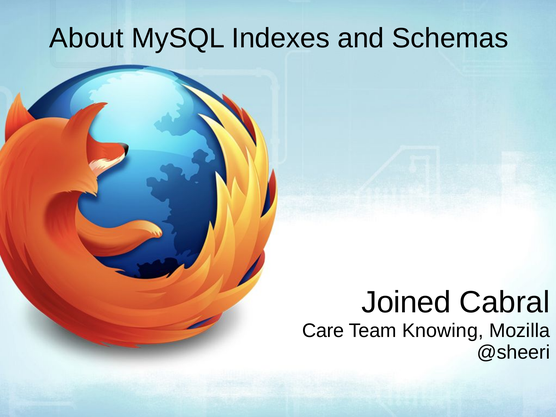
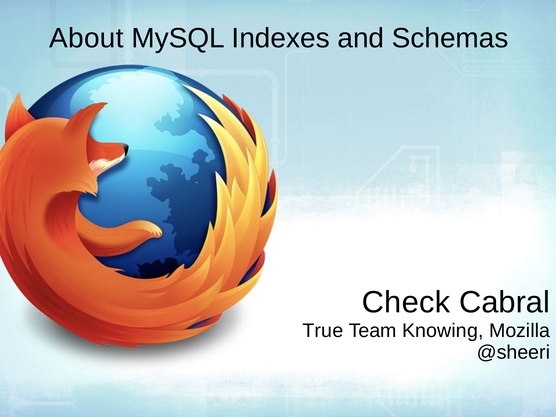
Joined: Joined -> Check (406, 302)
Care: Care -> True (323, 331)
